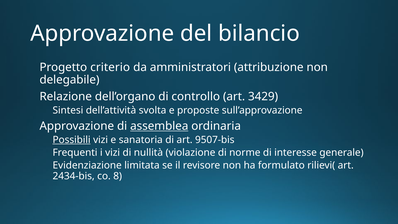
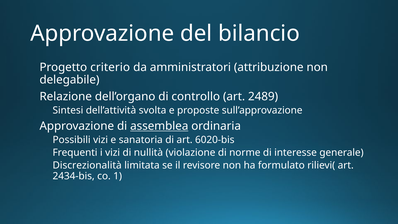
3429: 3429 -> 2489 (263, 96)
Possibili underline: present -> none (72, 140)
9507-bis: 9507-bis -> 6020-bis (215, 140)
Evidenziazione: Evidenziazione -> Discrezionalità (87, 165)
8: 8 -> 1 (118, 176)
